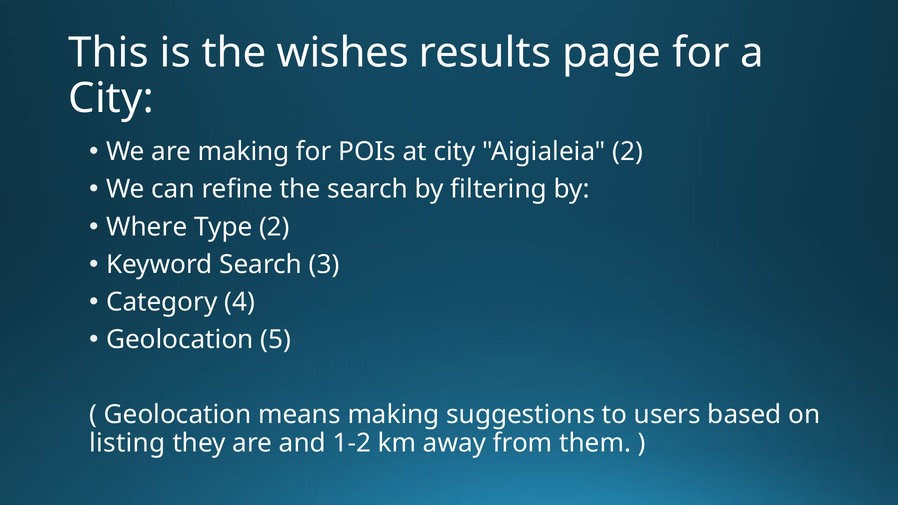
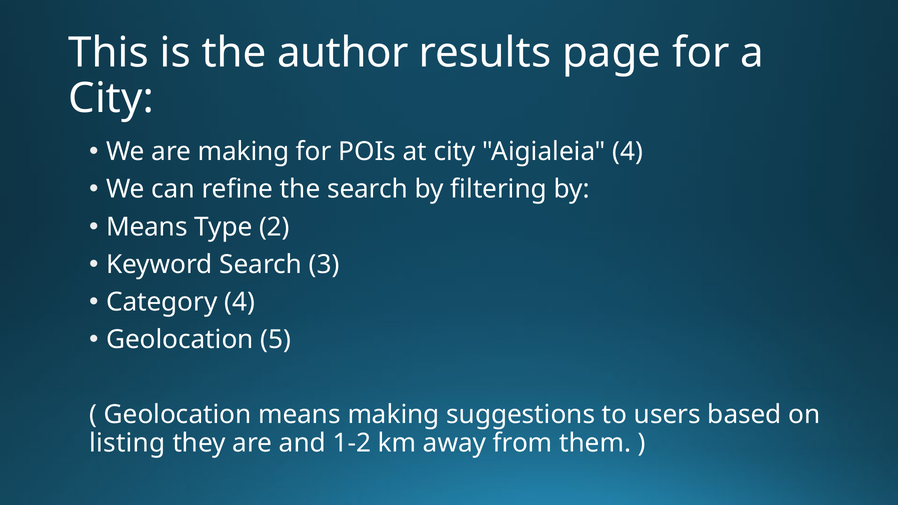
wishes: wishes -> author (343, 53)
Aigialeia 2: 2 -> 4 (628, 152)
Where: Where -> Means (147, 227)
